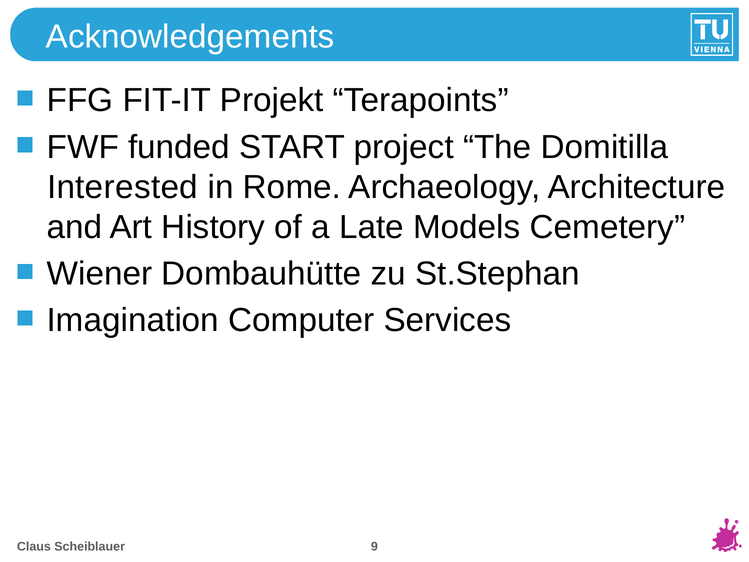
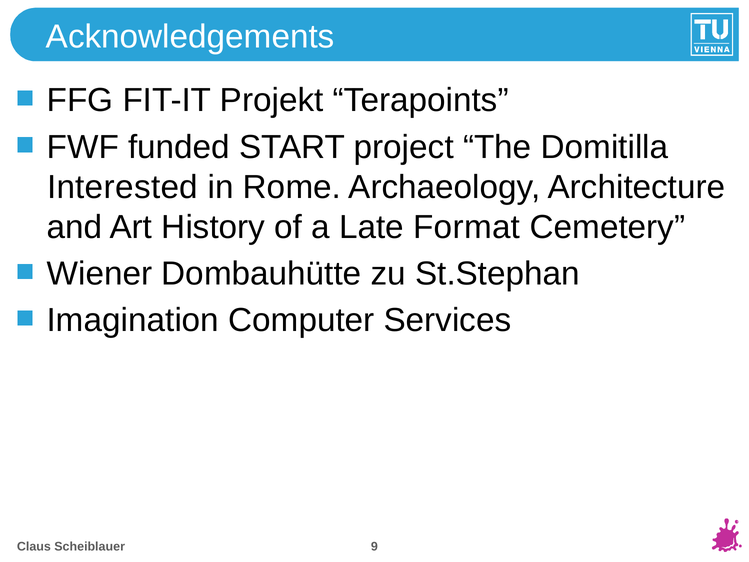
Models: Models -> Format (467, 227)
